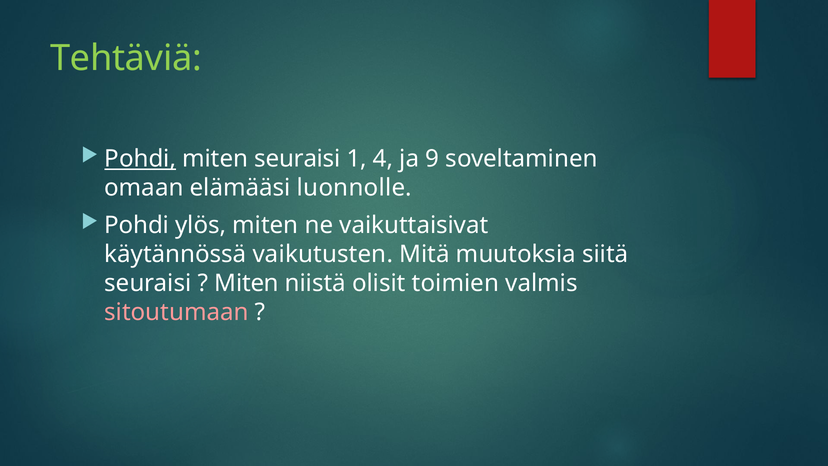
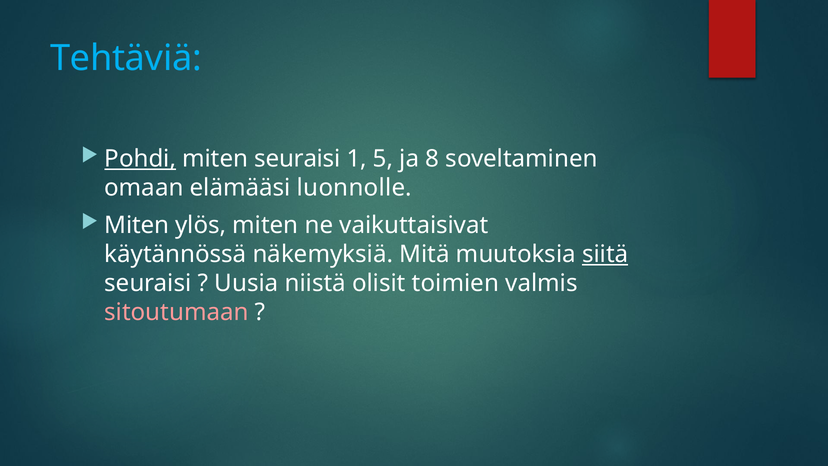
Tehtäviä colour: light green -> light blue (126, 58)
4: 4 -> 5 (383, 159)
9: 9 -> 8 (432, 159)
Pohdi: Pohdi -> Miten (137, 225)
vaikutusten: vaikutusten -> näkemyksiä (323, 254)
siitä underline: none -> present (605, 254)
Miten: Miten -> Uusia (246, 283)
